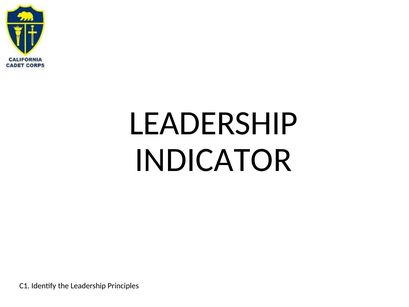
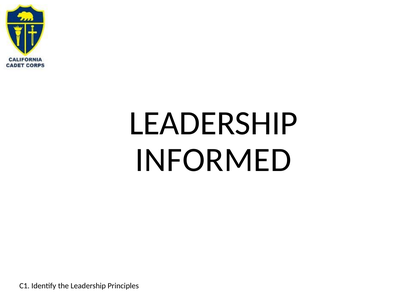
INDICATOR: INDICATOR -> INFORMED (213, 160)
